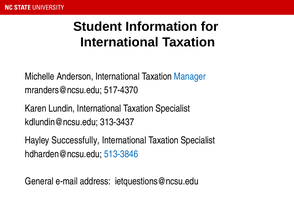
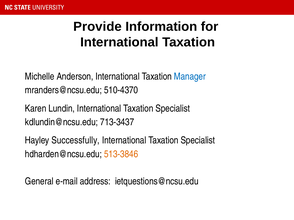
Student: Student -> Provide (97, 27)
517-4370: 517-4370 -> 510-4370 (121, 90)
313-3437: 313-3437 -> 713-3437 (117, 122)
513-3846 colour: blue -> orange (121, 154)
